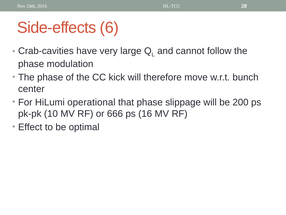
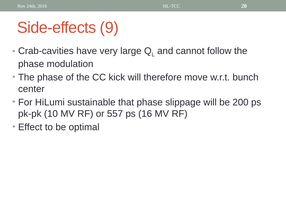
6: 6 -> 9 (109, 28)
operational: operational -> sustainable (91, 102)
666: 666 -> 557 (115, 113)
